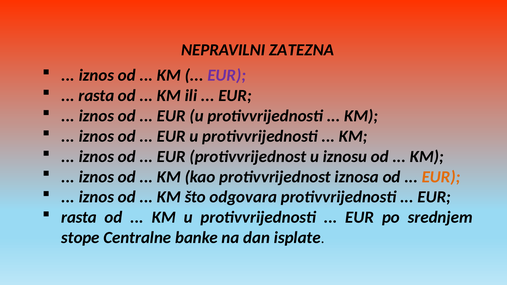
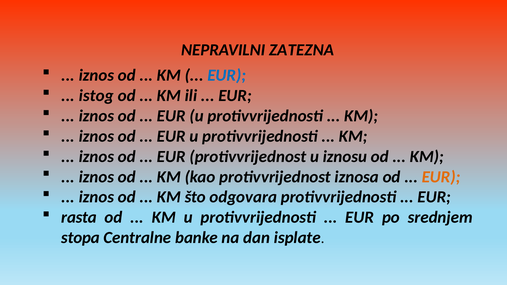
EUR colour: purple -> blue (227, 75)
rasta: rasta -> istog (96, 96)
stope: stope -> stopa (81, 238)
